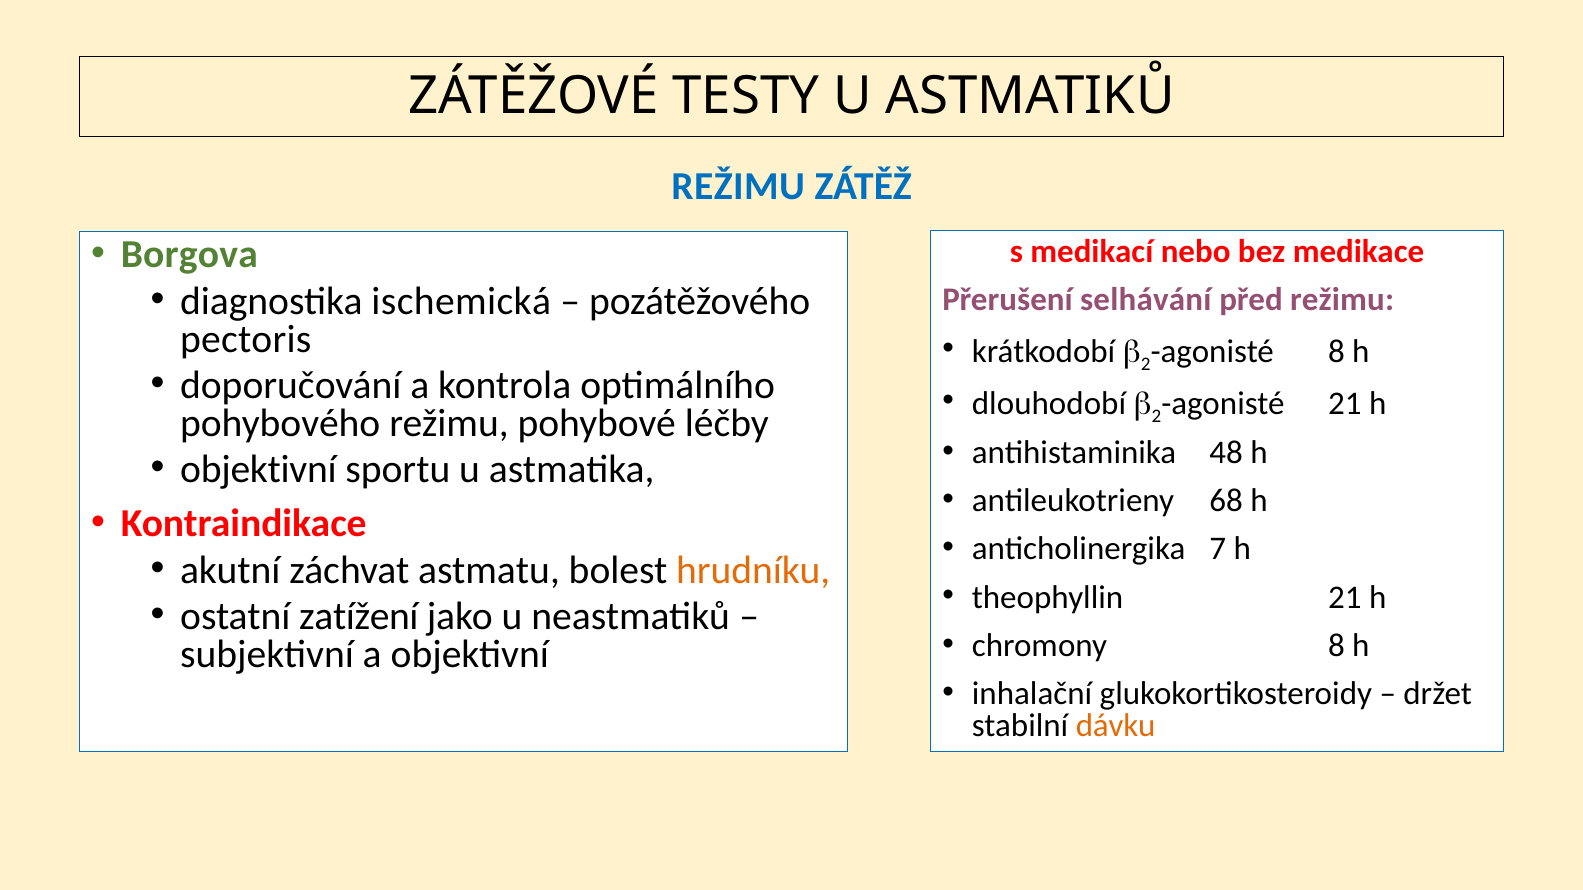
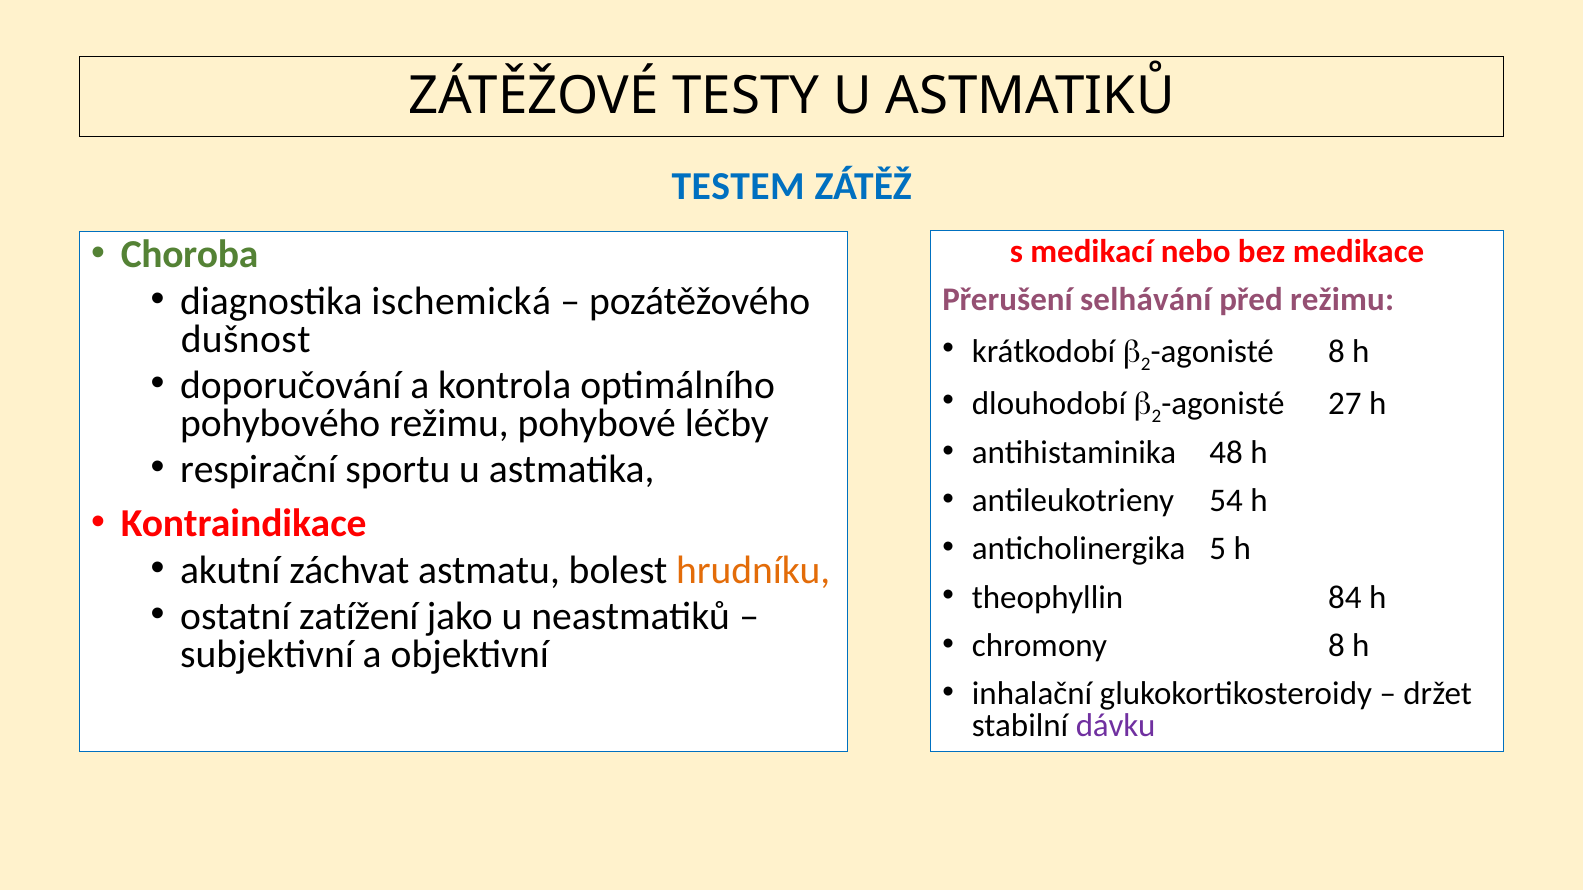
REŽIMU: REŽIMU -> TESTEM (738, 187)
Borgova: Borgova -> Choroba (190, 255)
pectoris: pectoris -> dušnost (246, 339)
21: 21 -> 27 (1345, 404)
objektivní: objektivní -> respirační (258, 470)
68: 68 -> 54 (1226, 501)
7: 7 -> 5 (1218, 549)
theophyllin 21: 21 -> 84 (1345, 598)
dávku colour: orange -> purple (1116, 726)
